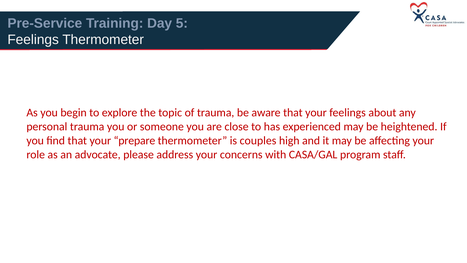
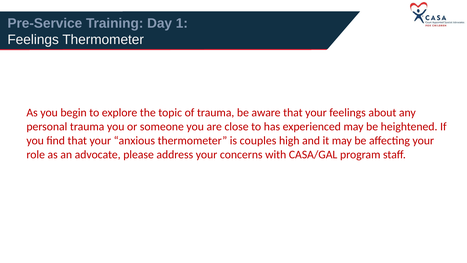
5: 5 -> 1 (182, 23)
prepare: prepare -> anxious (134, 140)
